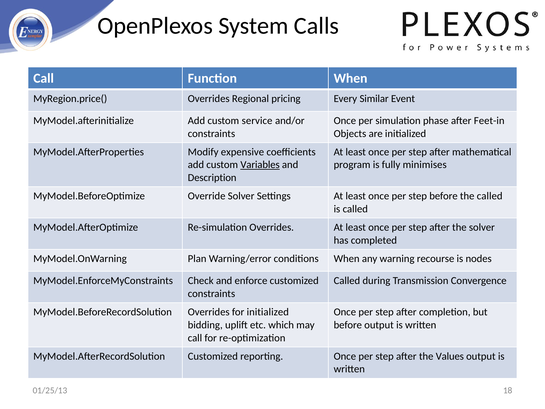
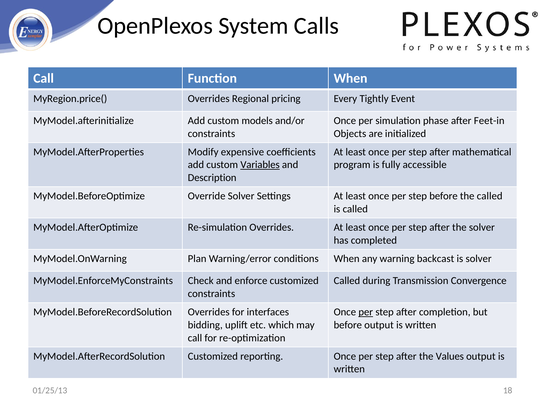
Similar: Similar -> Tightly (374, 98)
service: service -> models (257, 121)
minimises: minimises -> accessible (425, 165)
recourse: recourse -> backcast (436, 258)
is nodes: nodes -> solver (479, 258)
for initialized: initialized -> interfaces (268, 312)
per underline: none -> present (366, 312)
